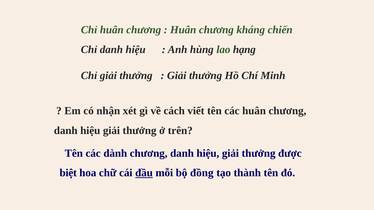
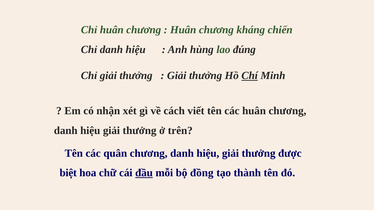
hạng: hạng -> đúng (244, 50)
Chí underline: none -> present (250, 76)
dành: dành -> quân (115, 154)
